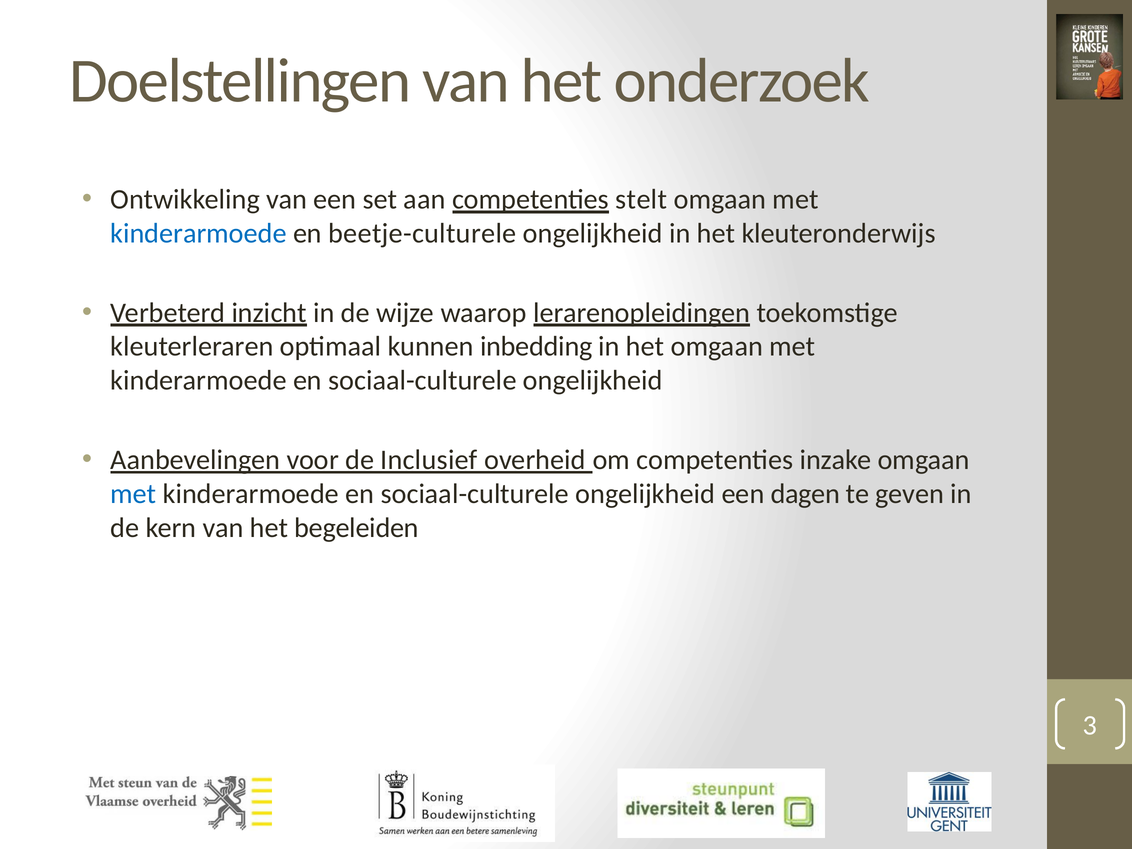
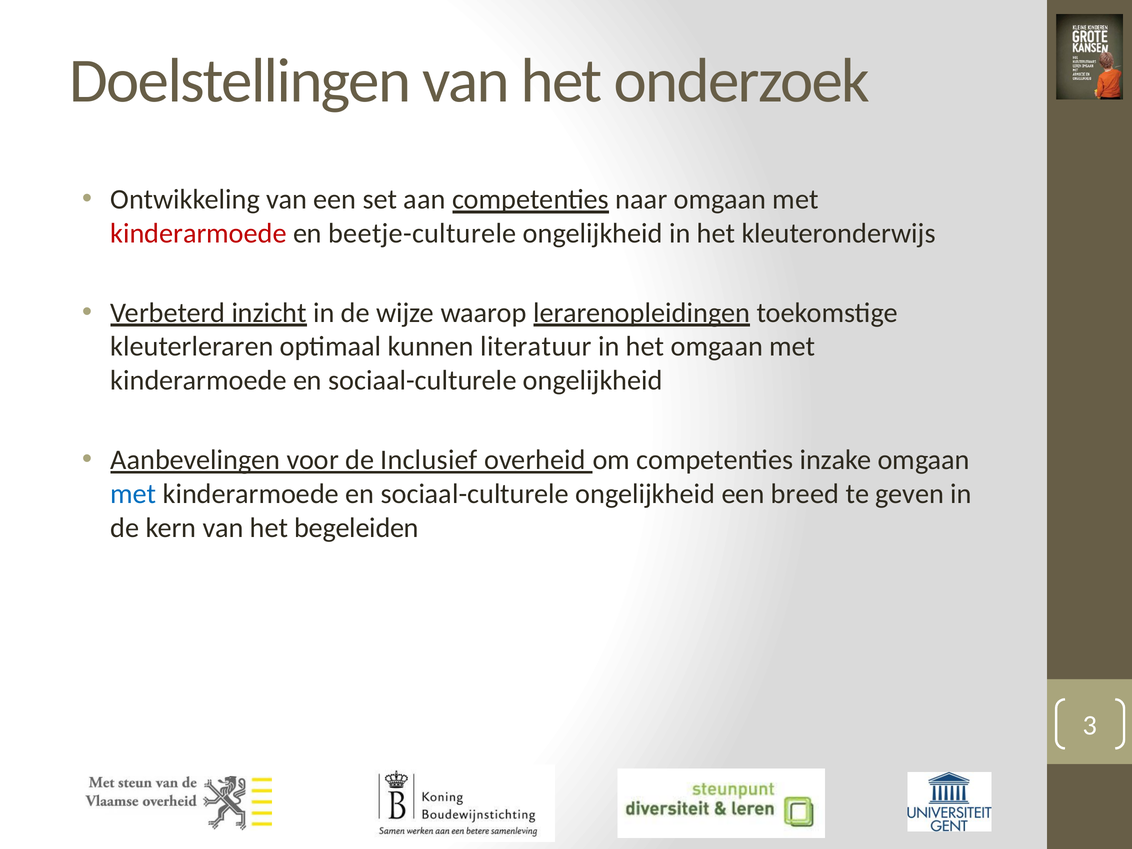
stelt: stelt -> naar (641, 200)
kinderarmoede colour: blue -> red (199, 233)
inbedding: inbedding -> literatuur (536, 347)
dagen: dagen -> breed (805, 494)
